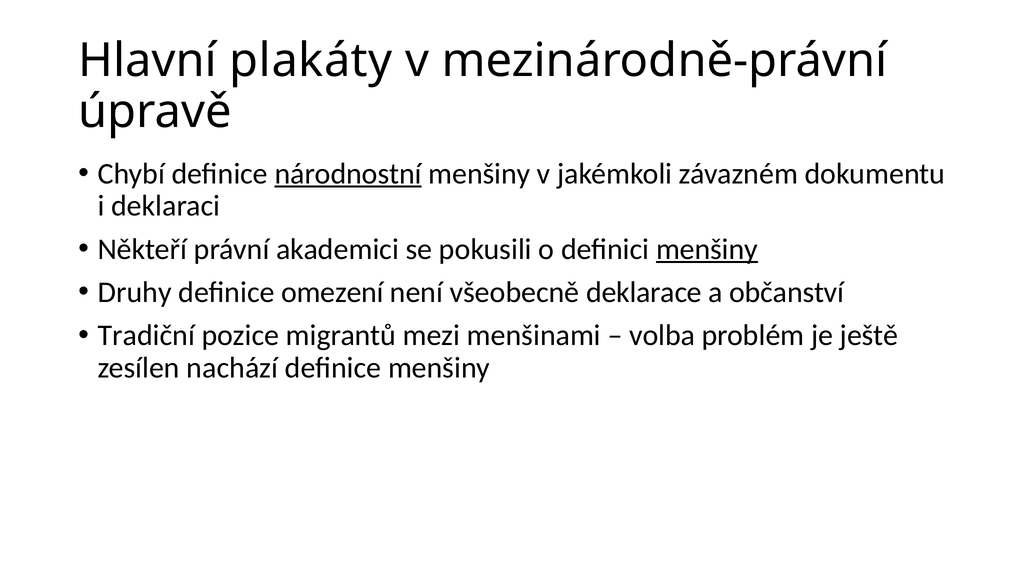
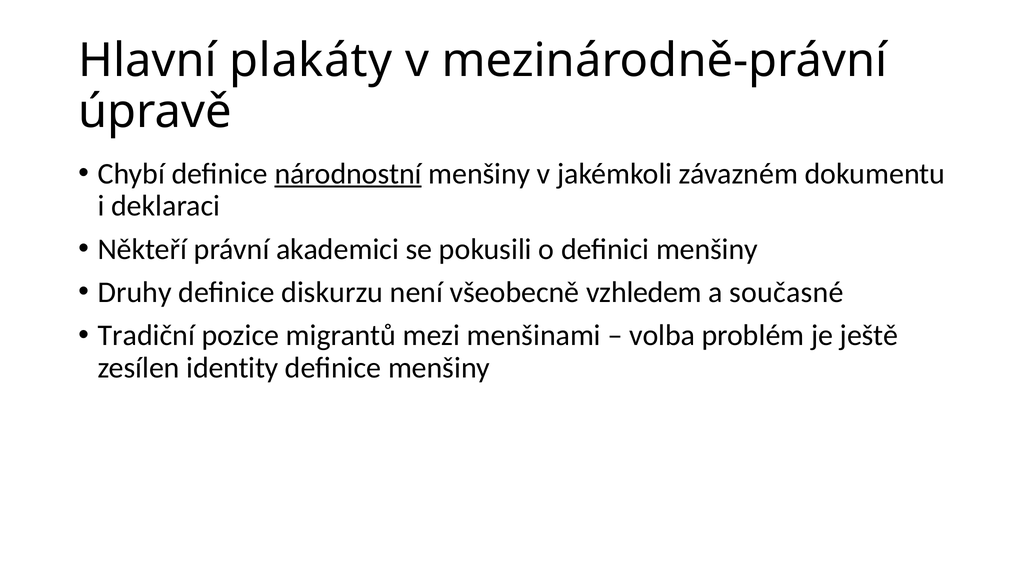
menšiny underline: present -> none (707, 249)
omezení: omezení -> diskurzu (332, 292)
deklarace: deklarace -> vzhledem (644, 292)
občanství: občanství -> současné (787, 292)
nachází: nachází -> identity (232, 368)
